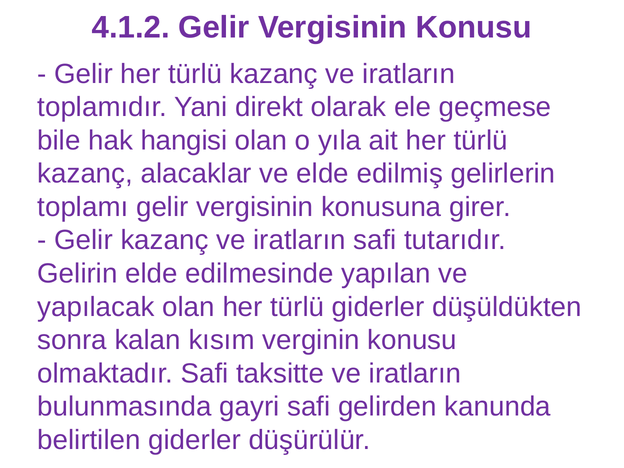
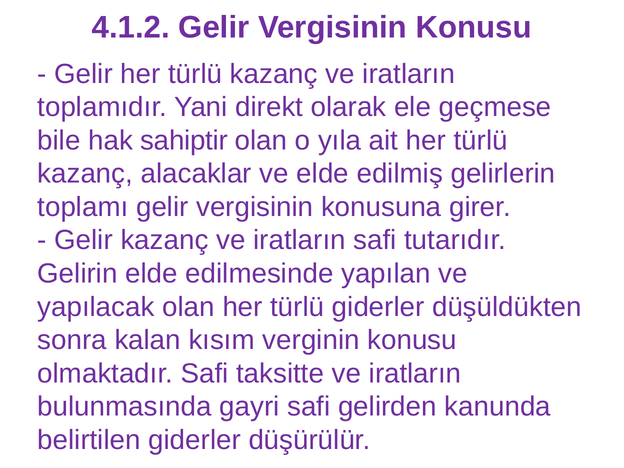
hangisi: hangisi -> sahiptir (184, 140)
